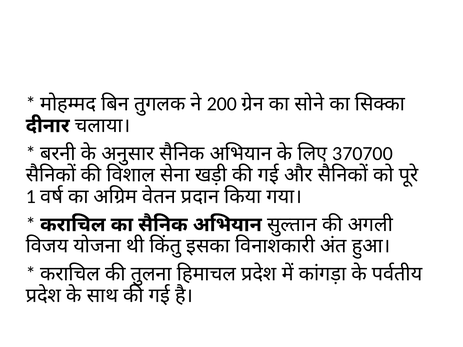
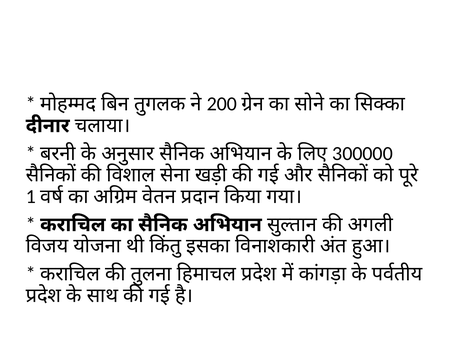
370700: 370700 -> 300000 (363, 154)
